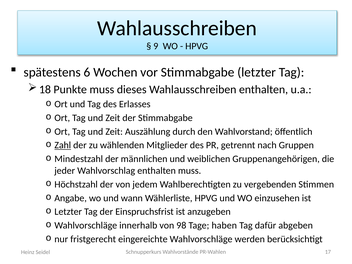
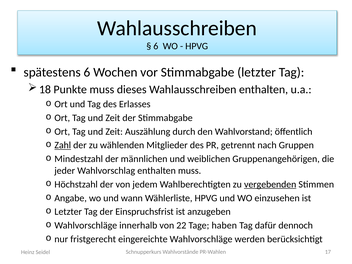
9: 9 -> 6 (156, 46)
vergebenden underline: none -> present (270, 184)
98: 98 -> 22 (181, 225)
abgeben: abgeben -> dennoch (296, 225)
